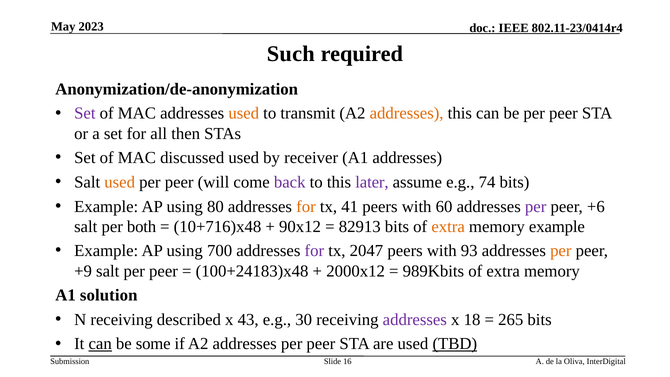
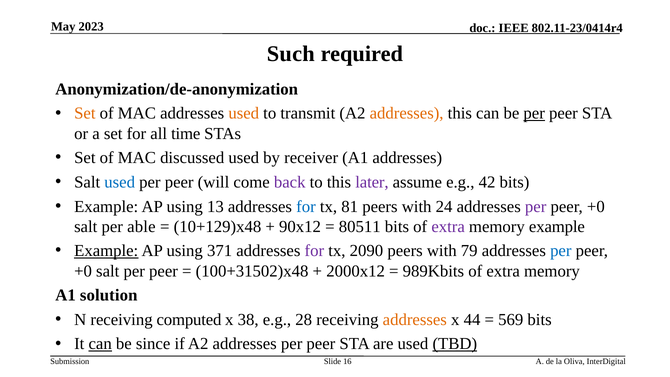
Set colour: purple -> orange (85, 113)
per underline: none -> present (534, 113)
then: then -> time (186, 134)
used colour: orange -> blue (120, 182)
74: 74 -> 42 (487, 182)
80: 80 -> 13 (215, 206)
for colour: orange -> blue (306, 206)
41: 41 -> 81 (350, 206)
60: 60 -> 24 (444, 206)
+6: +6 -> +0 (596, 206)
both: both -> able (141, 227)
10+716)x48: 10+716)x48 -> 10+129)x48 (218, 227)
82913: 82913 -> 80511 (360, 227)
extra colour: orange -> purple (448, 227)
Example underline: none -> present (106, 251)
700: 700 -> 371 (220, 251)
2047: 2047 -> 2090 (366, 251)
93: 93 -> 79 (469, 251)
per colour: orange -> blue (561, 251)
+9: +9 -> +0 (83, 271)
100+24183)x48: 100+24183)x48 -> 100+31502)x48 (252, 271)
described: described -> computed (189, 319)
43: 43 -> 38 (248, 319)
30: 30 -> 28 (304, 319)
addresses colour: purple -> orange (415, 319)
18: 18 -> 44 (472, 319)
265: 265 -> 569 (511, 319)
some: some -> since (153, 344)
